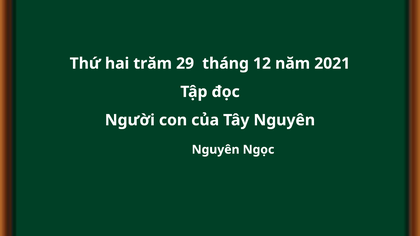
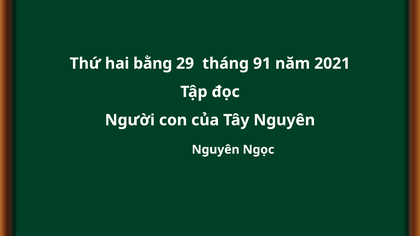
trăm: trăm -> bằng (153, 64)
12: 12 -> 91 (262, 64)
